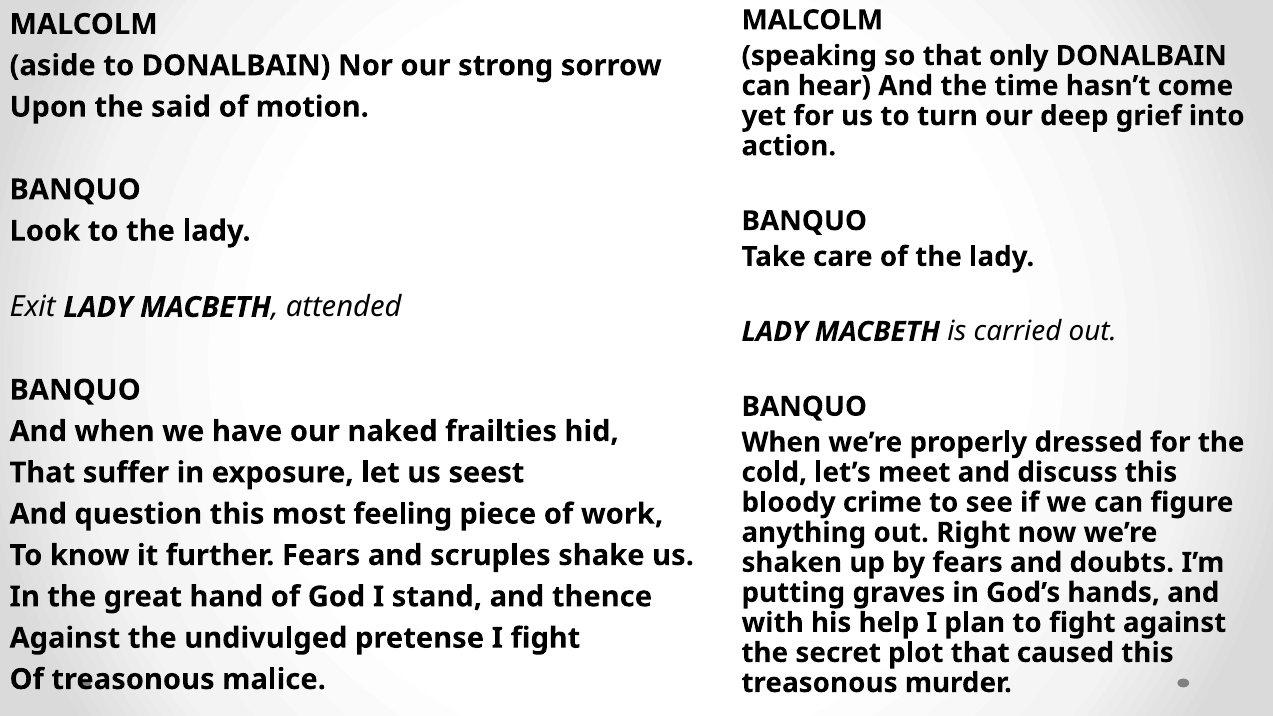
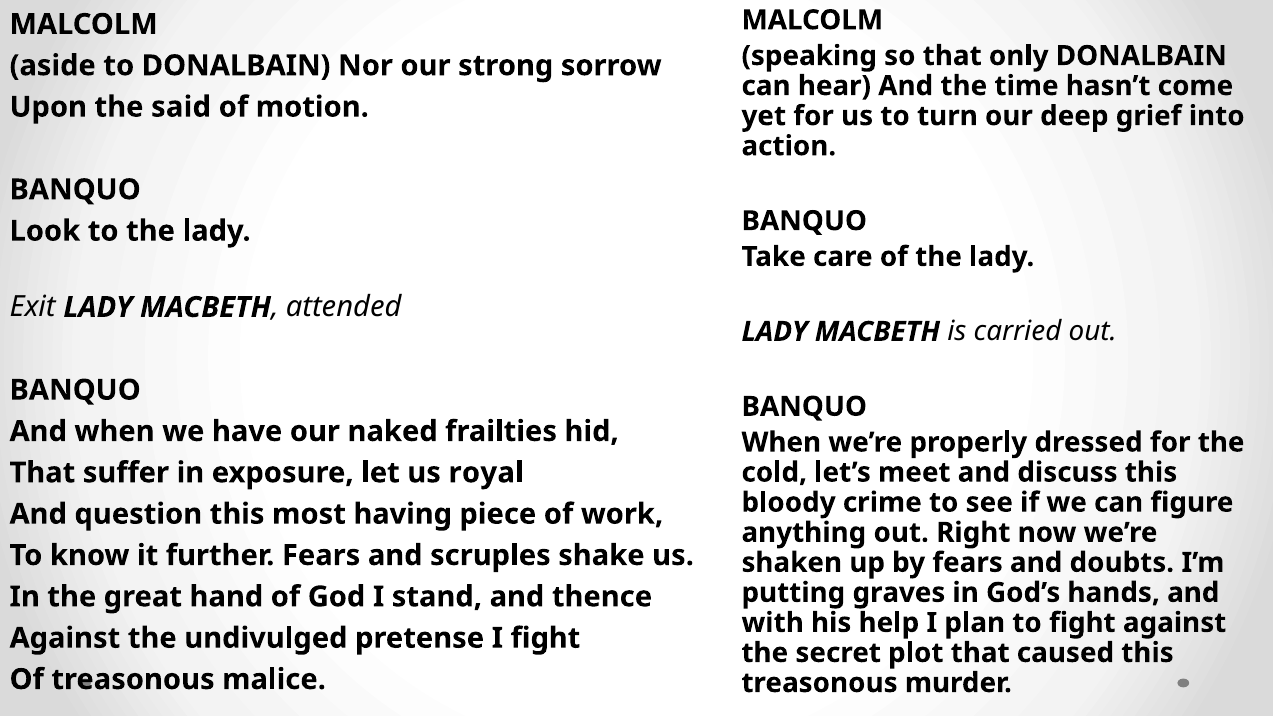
seest: seest -> royal (486, 473)
feeling: feeling -> having (403, 514)
